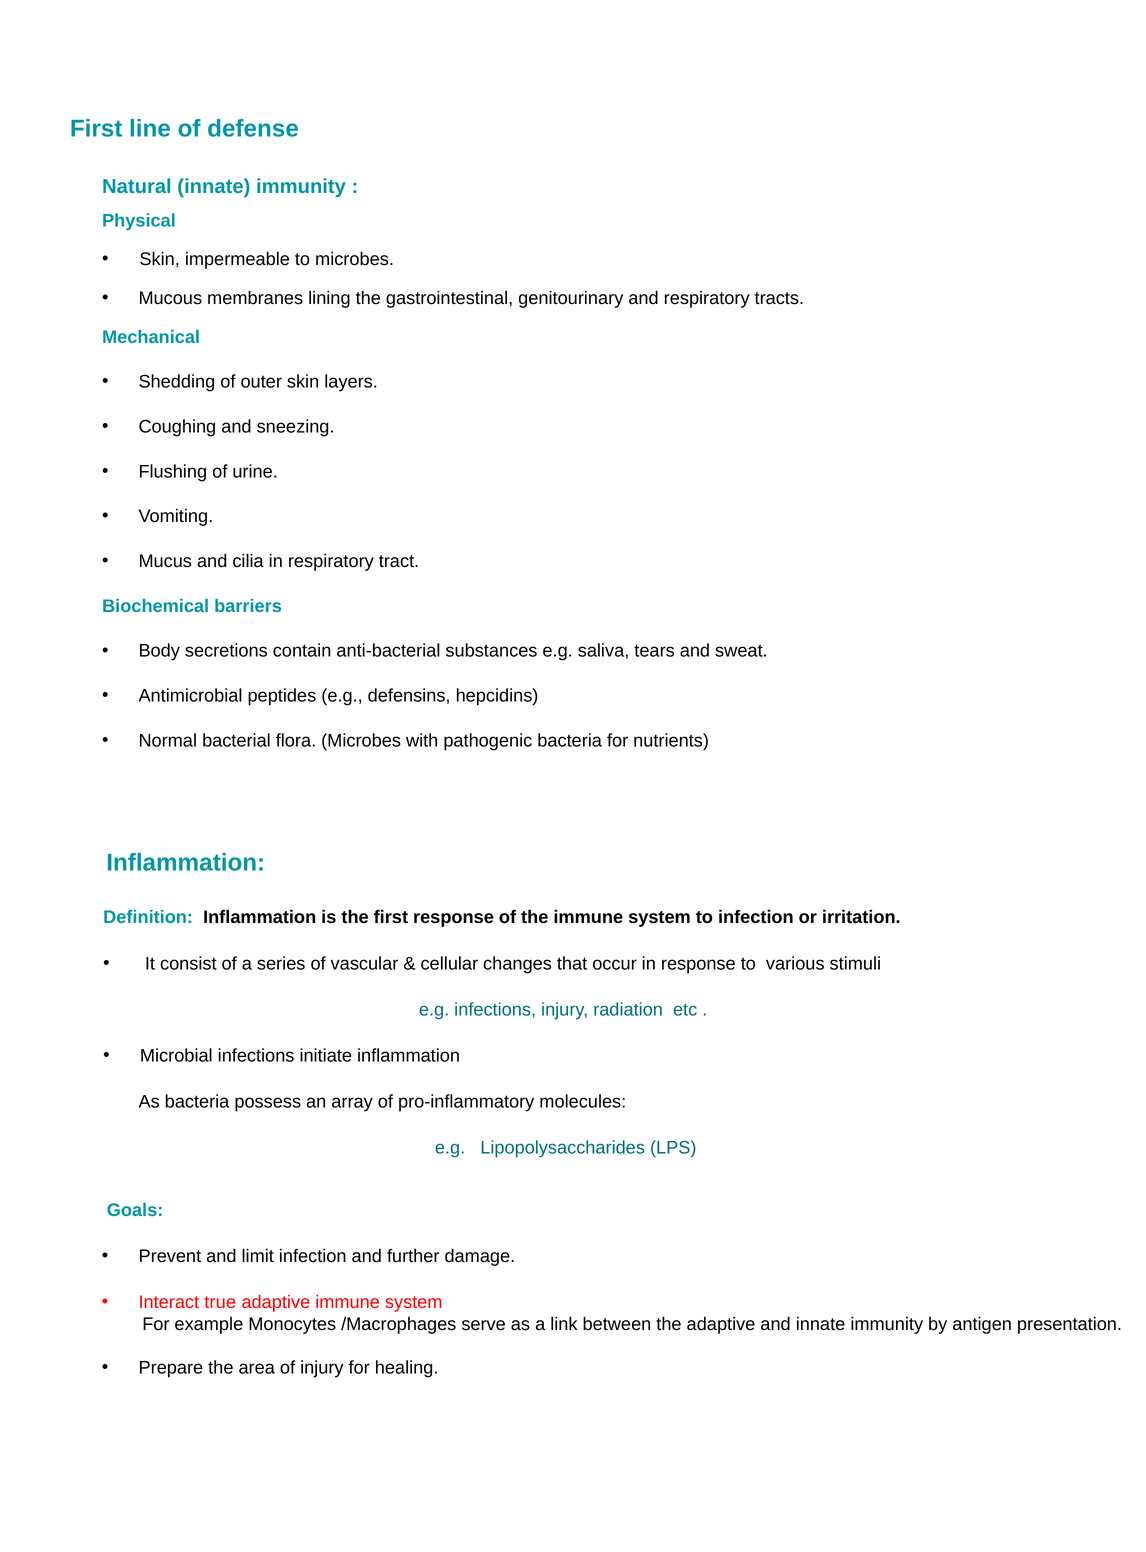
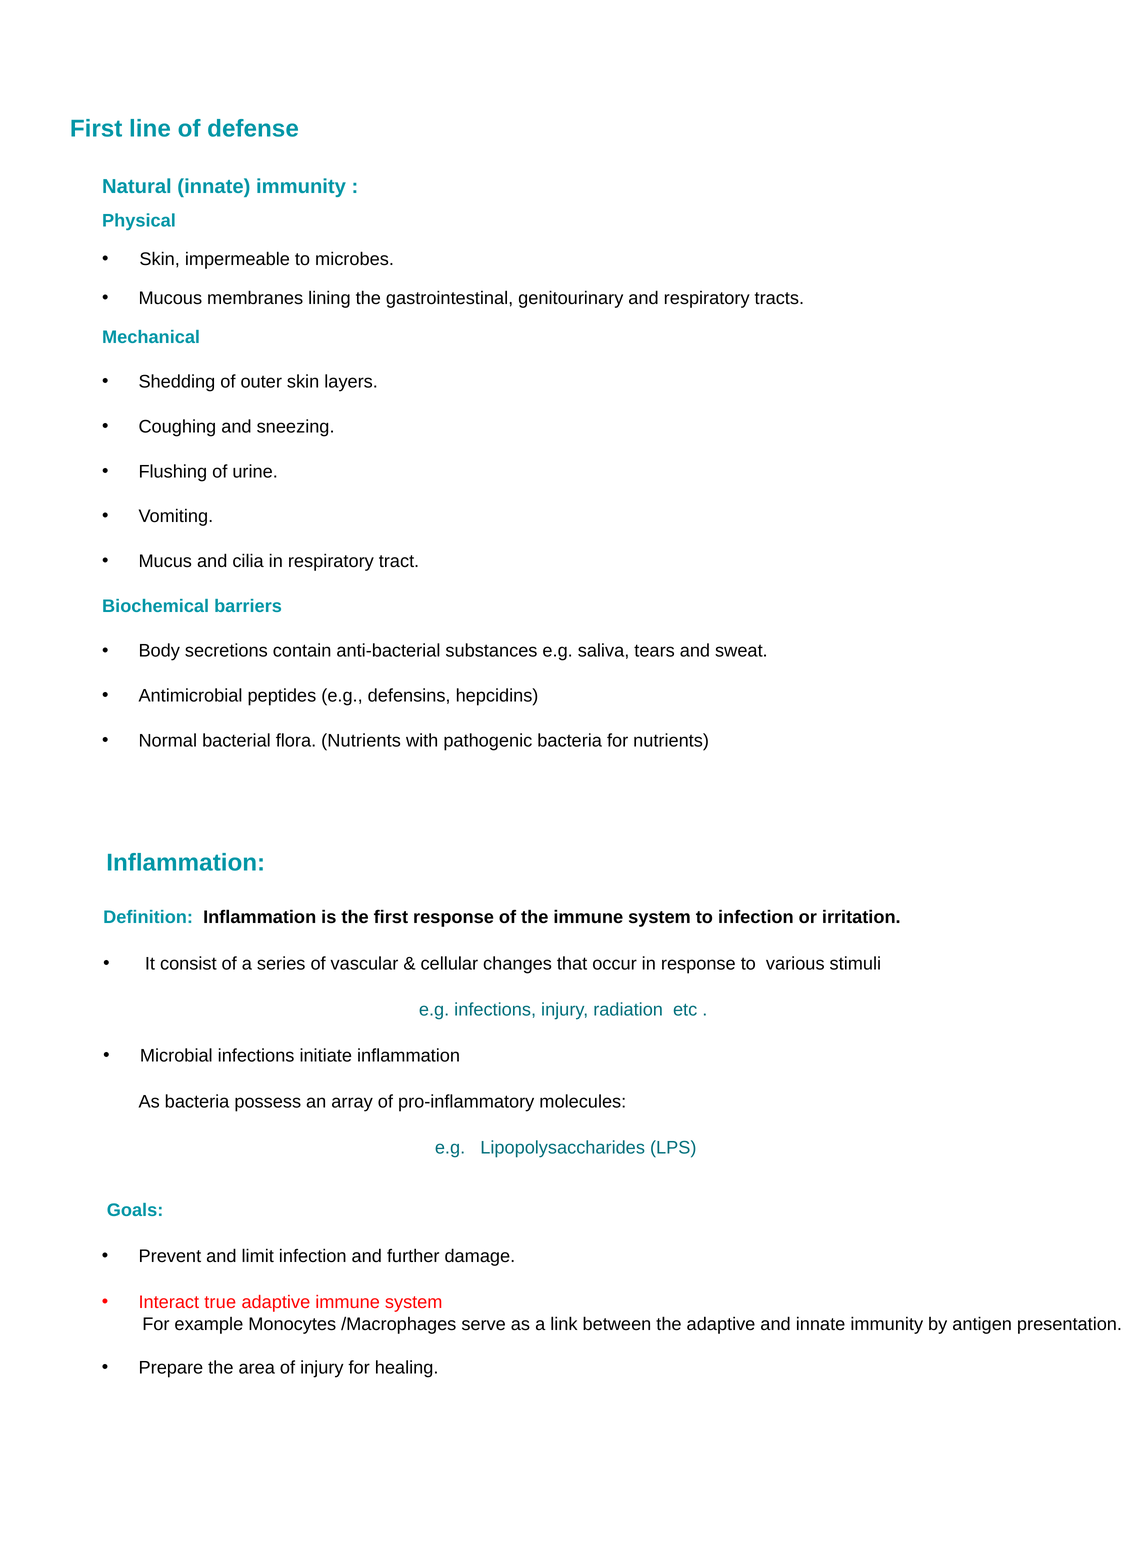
flora Microbes: Microbes -> Nutrients (361, 741)
